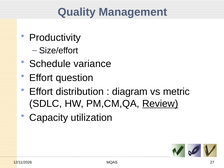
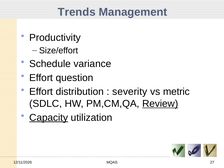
Quality: Quality -> Trends (77, 12)
diagram: diagram -> severity (130, 92)
Capacity underline: none -> present (49, 118)
